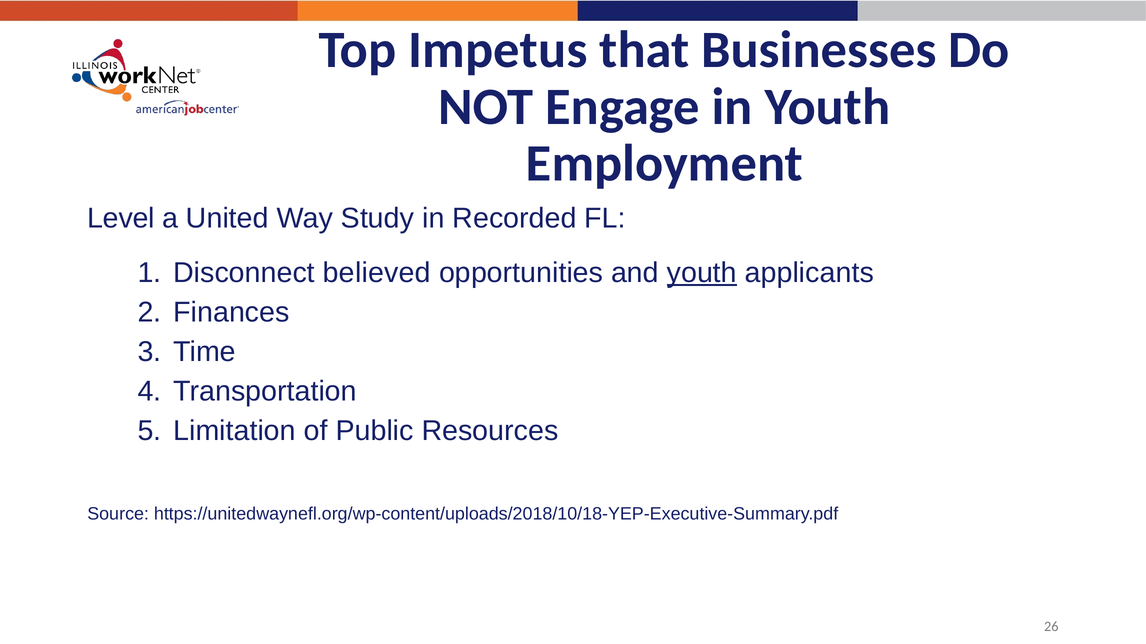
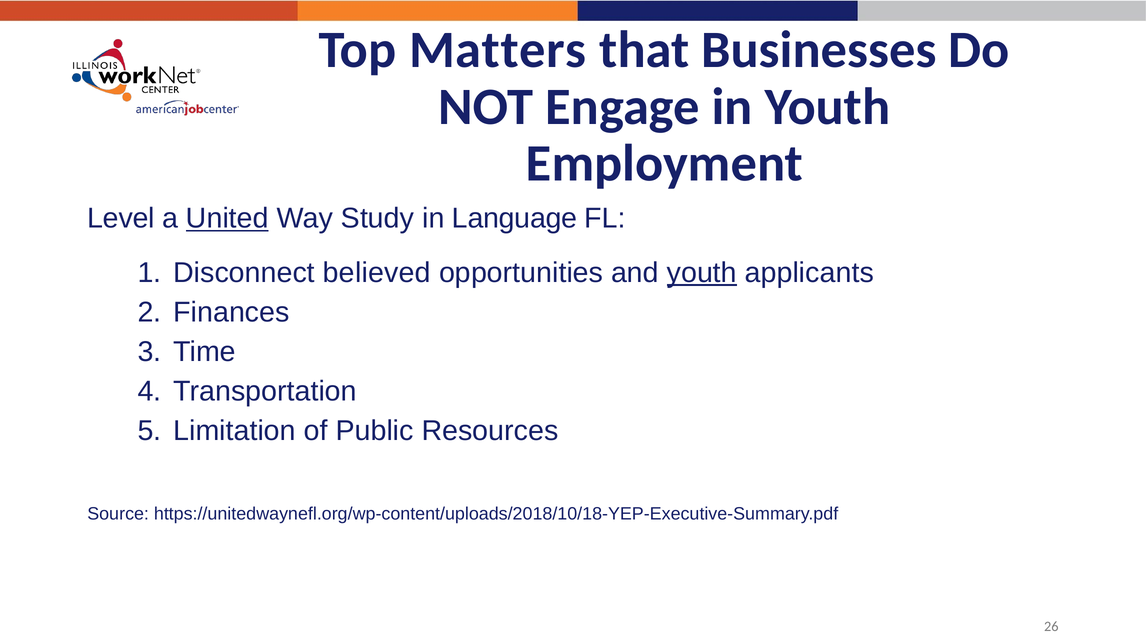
Impetus: Impetus -> Matters (498, 50)
United underline: none -> present (227, 219)
Recorded: Recorded -> Language (515, 219)
